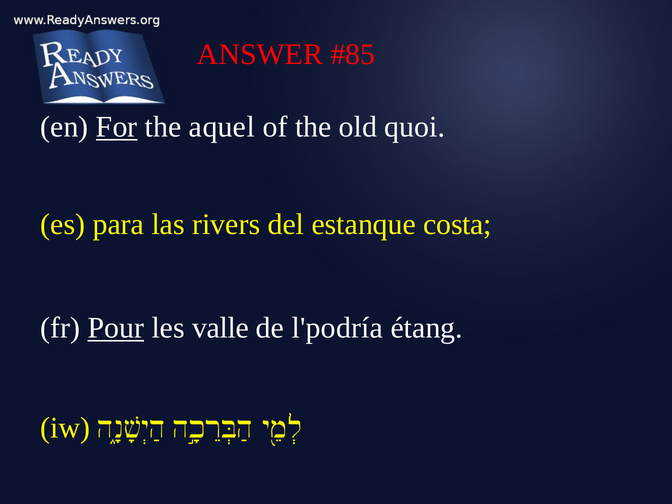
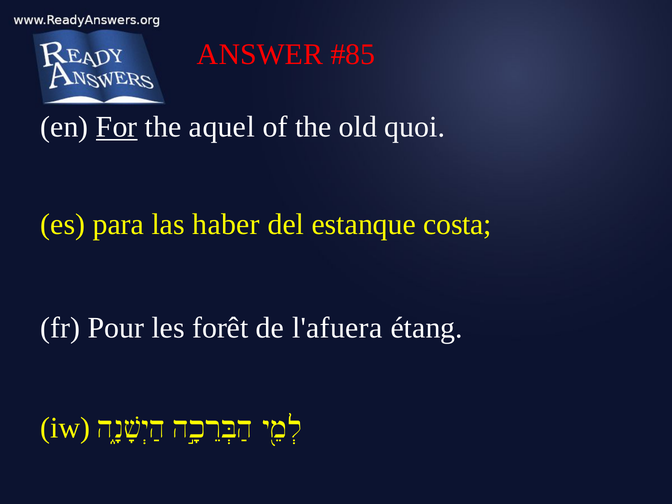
rivers: rivers -> haber (226, 224)
Pour underline: present -> none (116, 328)
valle: valle -> forêt (220, 328)
l'podría: l'podría -> l'afuera (337, 328)
